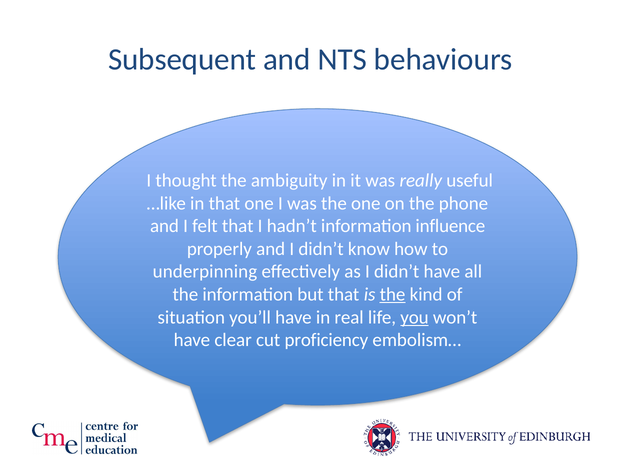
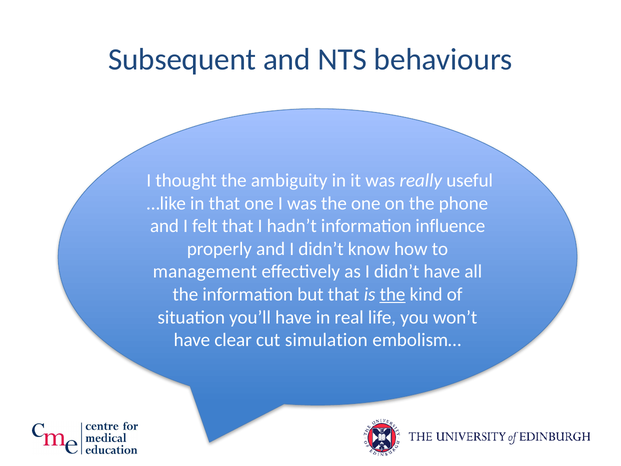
underpinning: underpinning -> management (205, 272)
you underline: present -> none (415, 317)
proficiency: proficiency -> simulation (326, 340)
